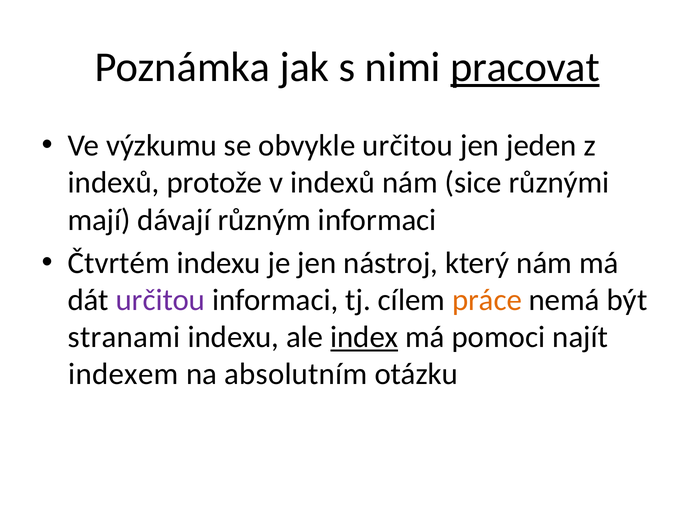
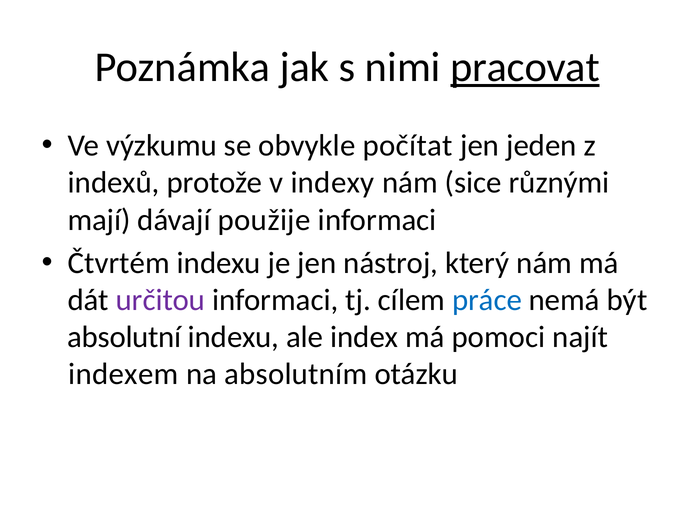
obvykle určitou: určitou -> počítat (408, 146)
v indexů: indexů -> indexy (332, 183)
různým: různým -> použije (264, 220)
práce colour: orange -> blue (487, 300)
stranami: stranami -> absolutní (124, 337)
index underline: present -> none (364, 337)
